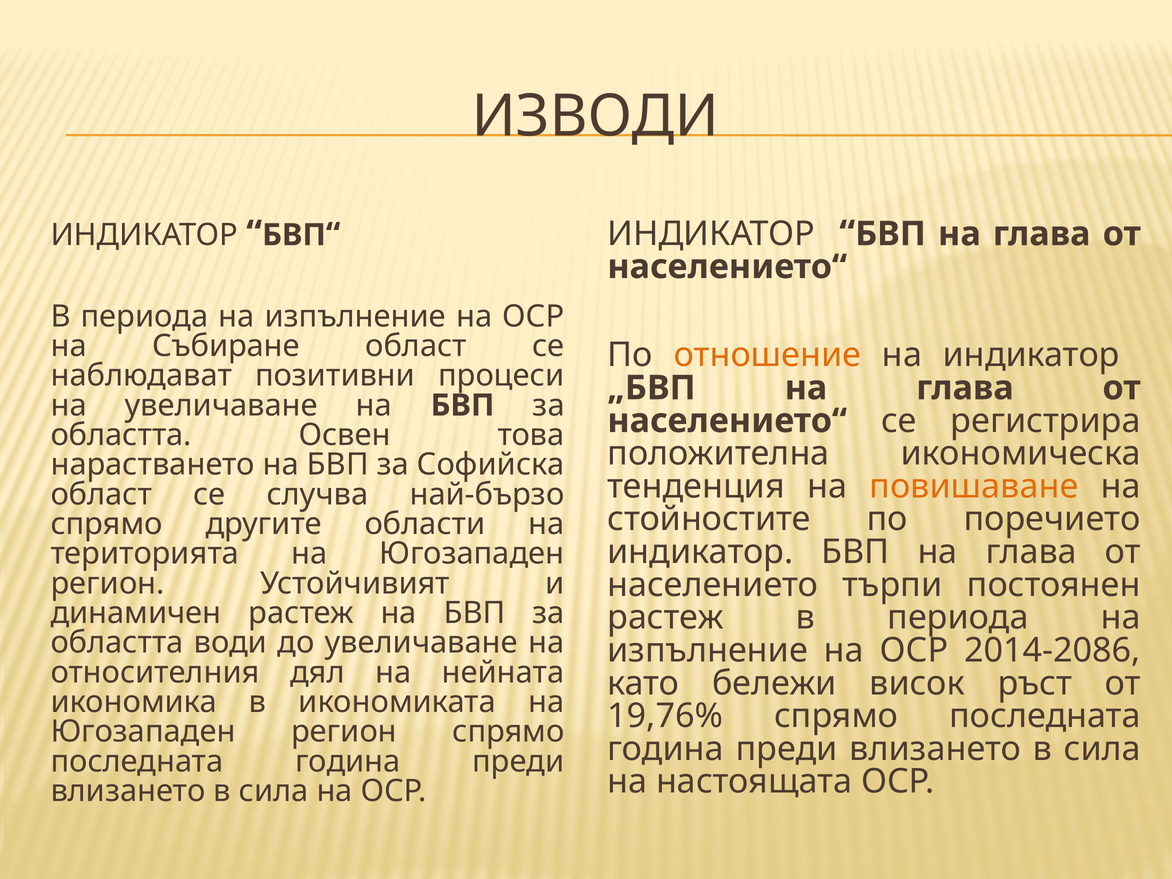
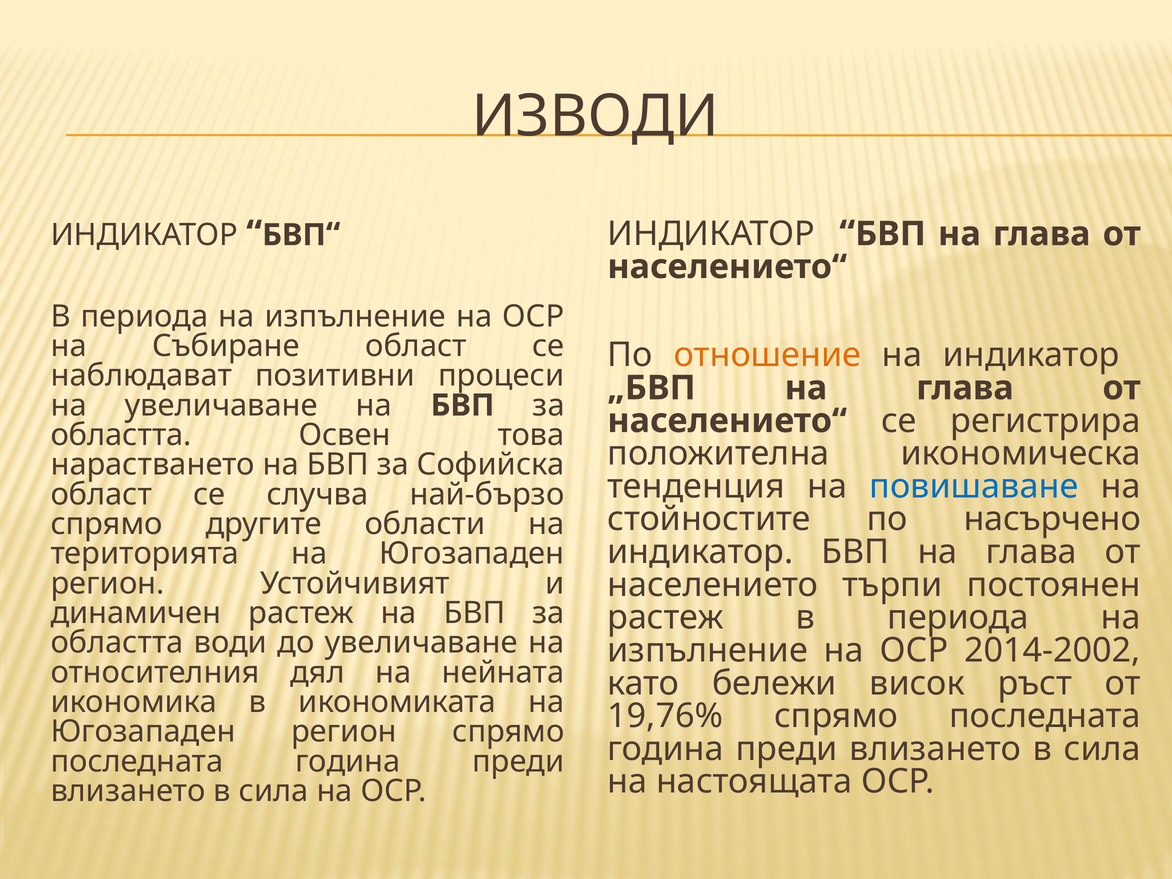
повишаване colour: orange -> blue (974, 486)
поречието: поречието -> насърчено (1052, 519)
2014-2086: 2014-2086 -> 2014-2002 (1052, 650)
